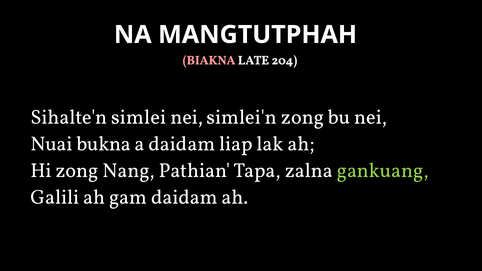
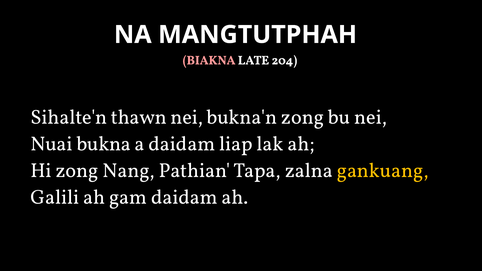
simlei: simlei -> thawn (139, 117)
simlei'n: simlei'n -> bukna'n (242, 117)
gankuang colour: light green -> yellow (383, 171)
